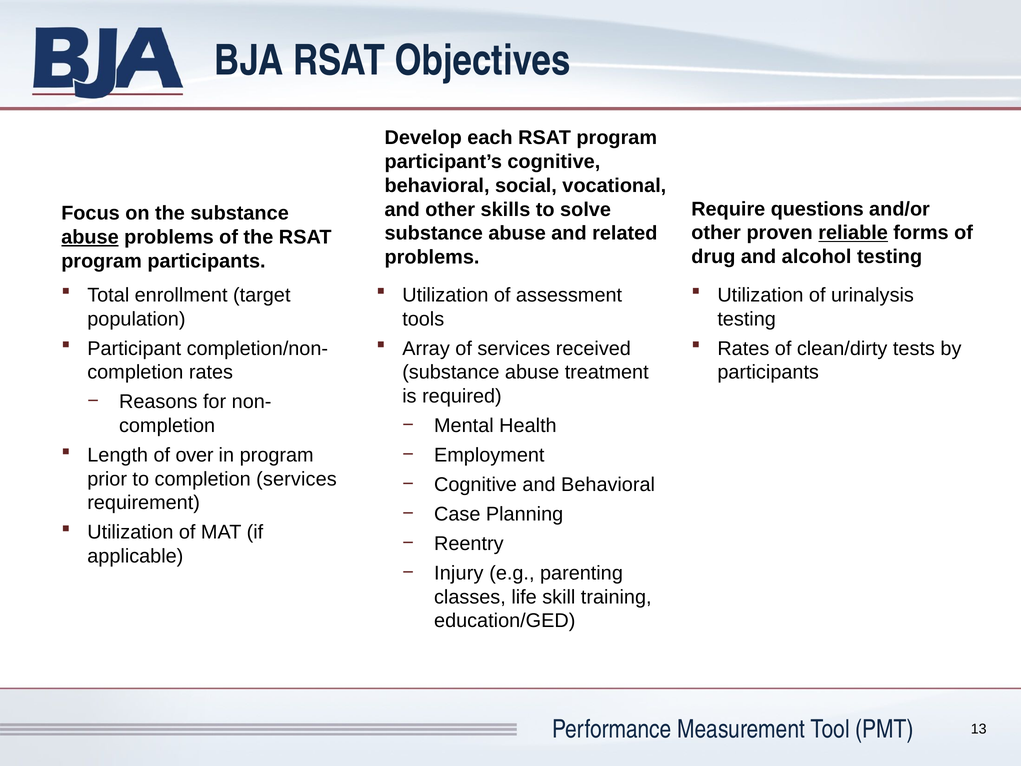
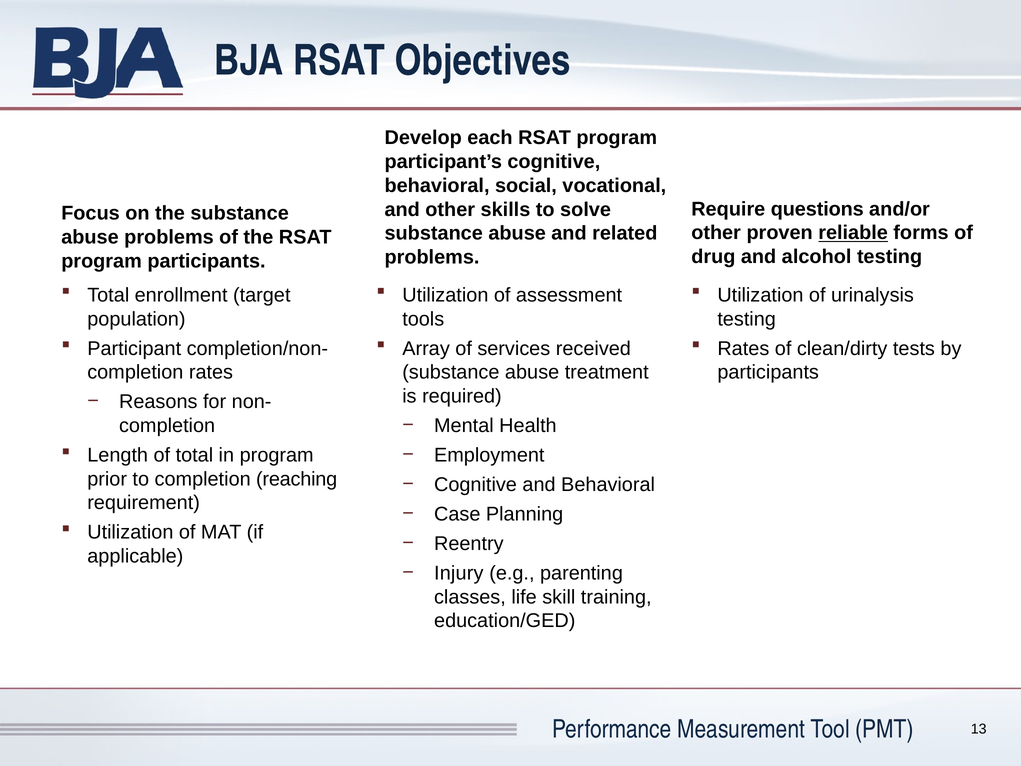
abuse underline: present -> none (90, 237)
of over: over -> total (194, 455)
completion services: services -> reaching (297, 479)
